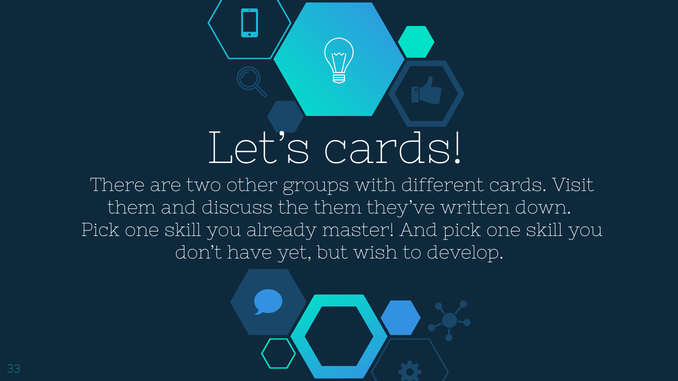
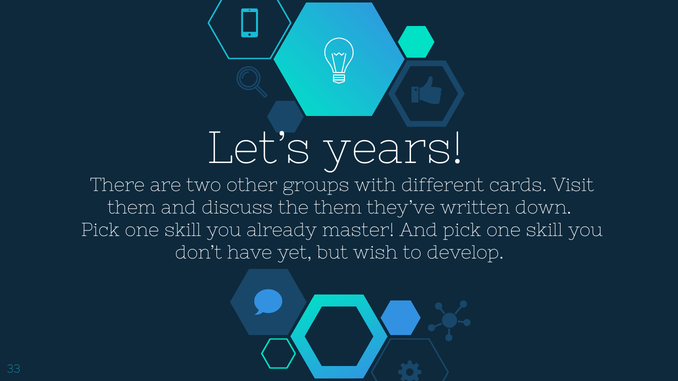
Let’s cards: cards -> years (394, 149)
